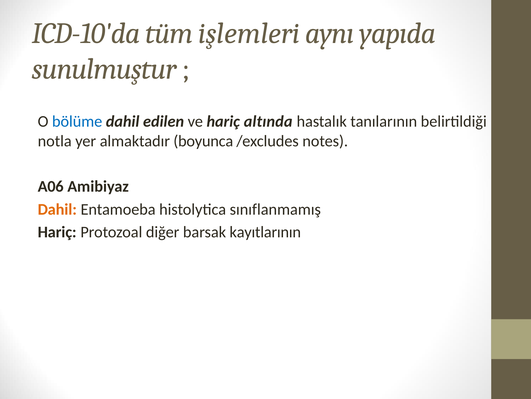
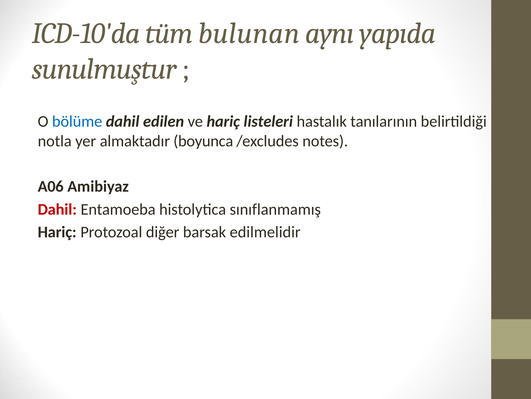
işlemleri: işlemleri -> bulunan (249, 33)
altında: altında -> listeleri (268, 121)
Dahil colour: orange -> red (57, 209)
kayıtlarının: kayıtlarının -> edilmelidir (265, 232)
